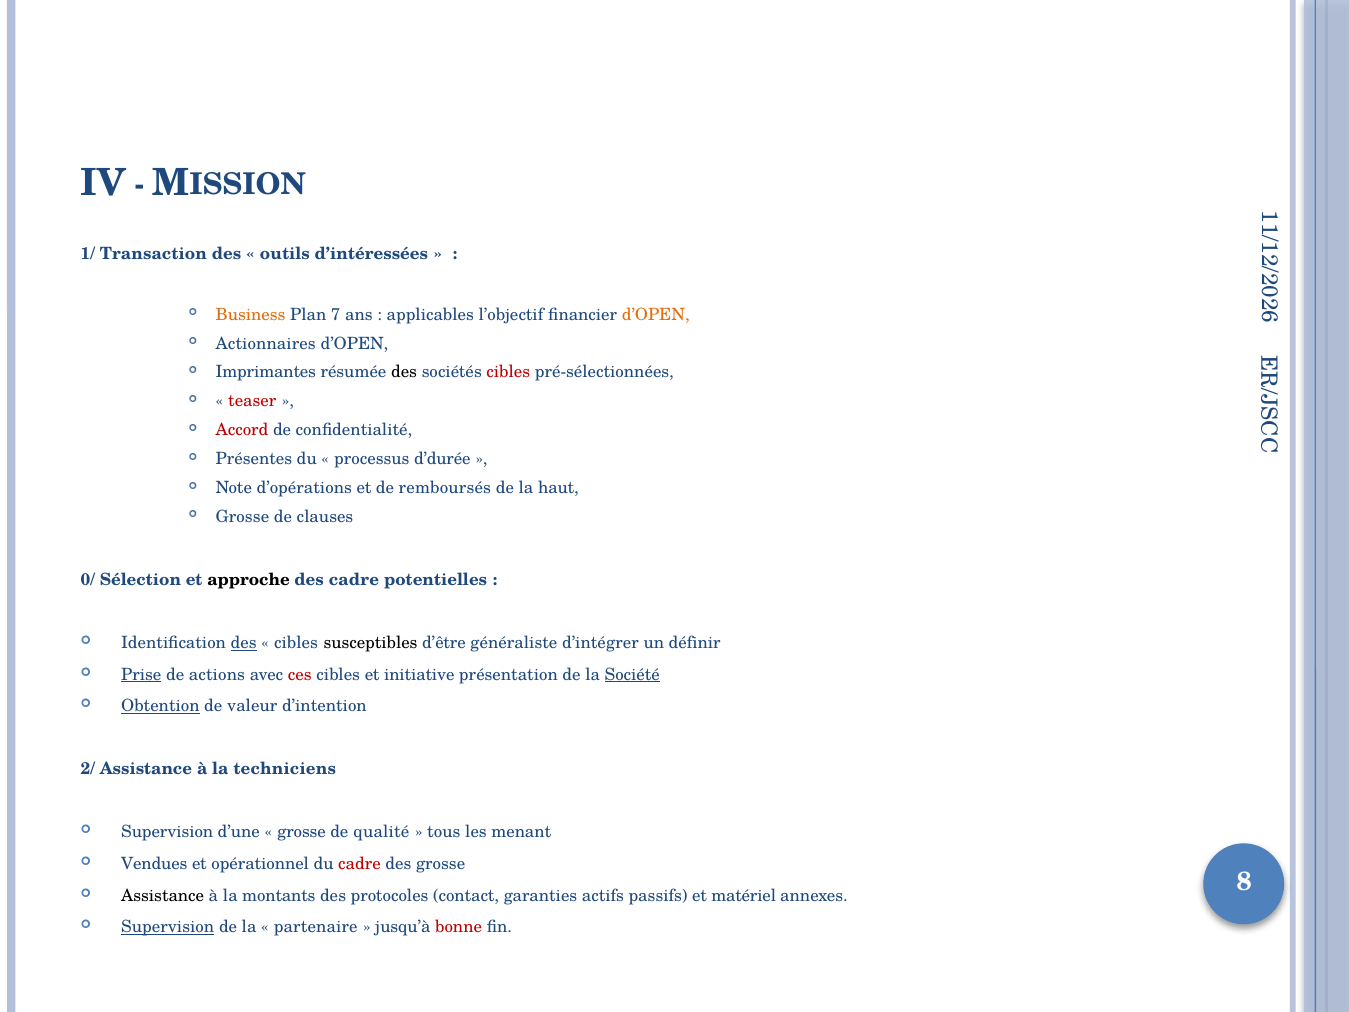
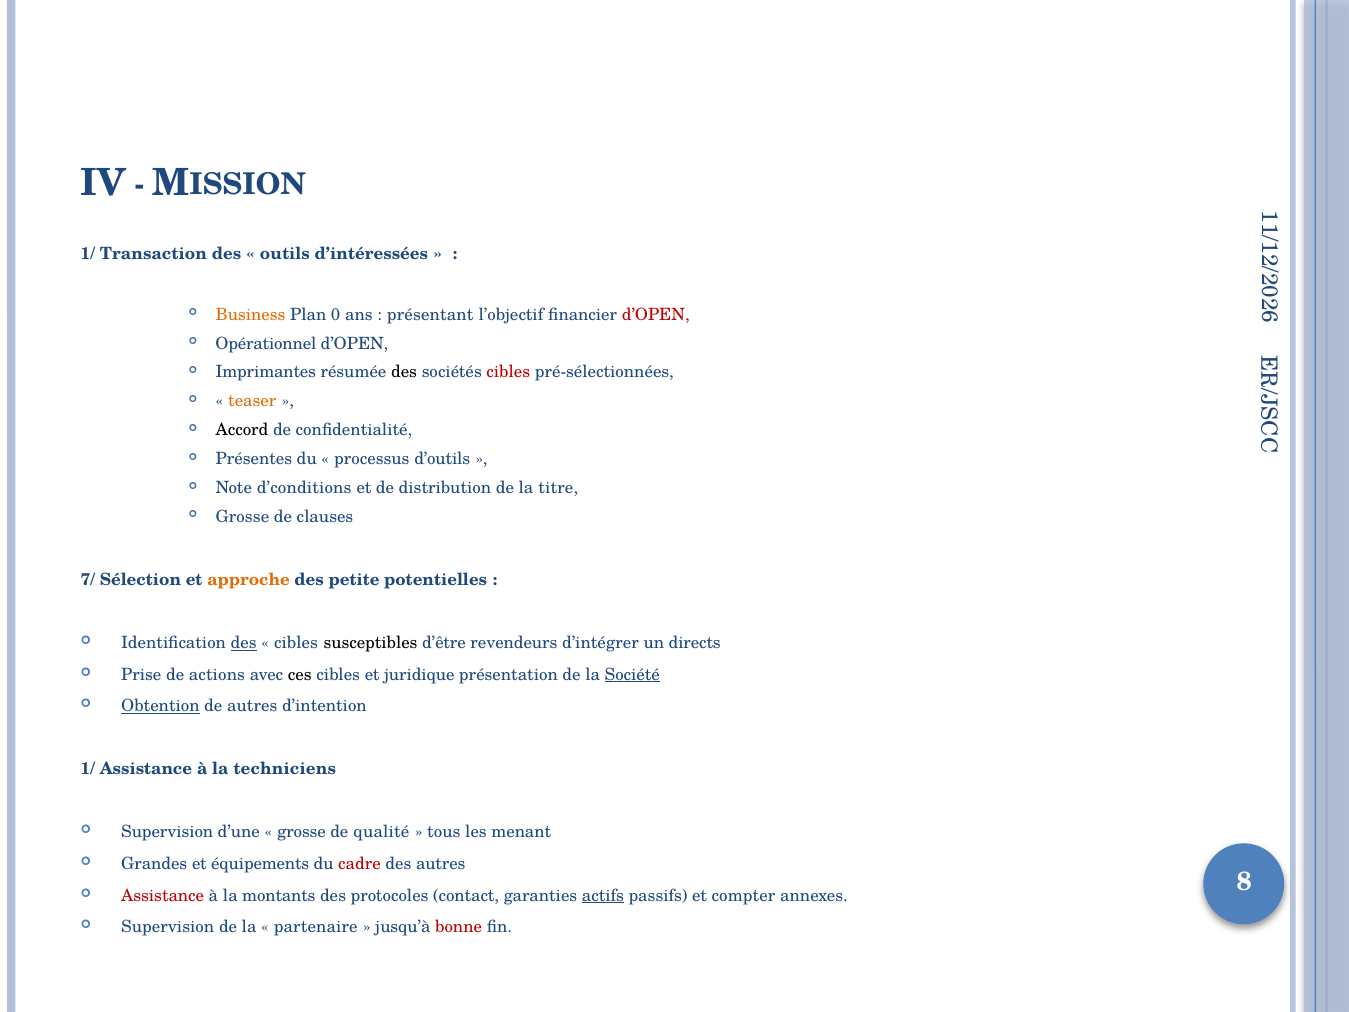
Plan 7: 7 -> 0 (336, 314)
applicables: applicables -> présentant (430, 314)
d’OPEN colour: orange -> red (656, 314)
Actionnaires: Actionnaires -> Opérationnel (266, 343)
teaser colour: red -> orange (252, 401)
Accord colour: red -> black (242, 430)
d’durée: d’durée -> d’outils (442, 459)
d’opérations: d’opérations -> d’conditions (304, 488)
remboursés: remboursés -> distribution (445, 488)
haut: haut -> titre (558, 488)
0/: 0/ -> 7/ (88, 580)
approche colour: black -> orange (249, 580)
des cadre: cadre -> petite (354, 580)
généraliste: généraliste -> revendeurs (514, 643)
définir: définir -> directs (695, 643)
Prise underline: present -> none (141, 674)
ces colour: red -> black (300, 674)
initiative: initiative -> juridique (419, 674)
de valeur: valeur -> autres (252, 706)
2/: 2/ -> 1/ (88, 769)
Vendues: Vendues -> Grandes (154, 864)
opérationnel: opérationnel -> équipements (260, 864)
des grosse: grosse -> autres (441, 864)
Assistance colour: black -> red (163, 895)
actifs underline: none -> present (603, 895)
matériel: matériel -> compter (744, 895)
Supervision underline: present -> none (168, 927)
